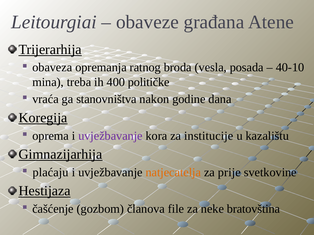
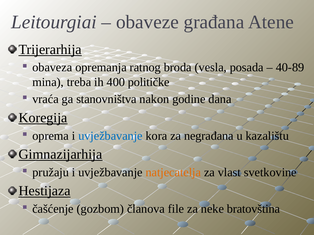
40-10: 40-10 -> 40-89 (290, 68)
uvježbavanje colour: purple -> blue (110, 136)
institucije: institucije -> negrađana (209, 136)
plaćaju: plaćaju -> pružaju (51, 173)
prije: prije -> vlast (229, 173)
